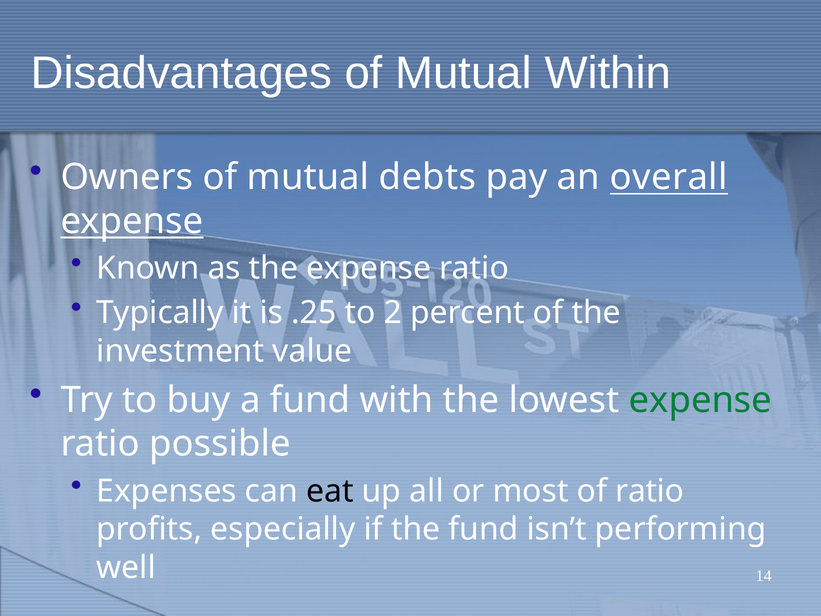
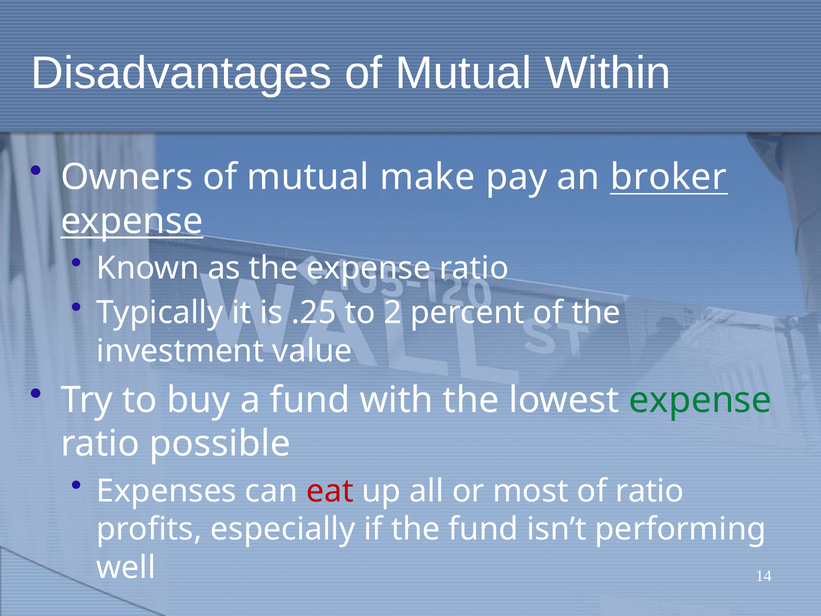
debts: debts -> make (427, 177)
overall: overall -> broker (669, 177)
eat colour: black -> red (330, 491)
